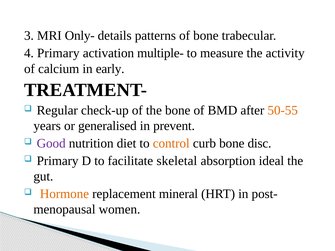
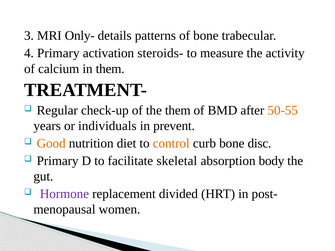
multiple-: multiple- -> steroids- (160, 53)
in early: early -> them (110, 69)
the bone: bone -> them (178, 110)
generalised: generalised -> individuals (107, 126)
Good colour: purple -> orange (51, 143)
ideal: ideal -> body (271, 161)
Hormone colour: orange -> purple (64, 194)
mineral: mineral -> divided (178, 194)
